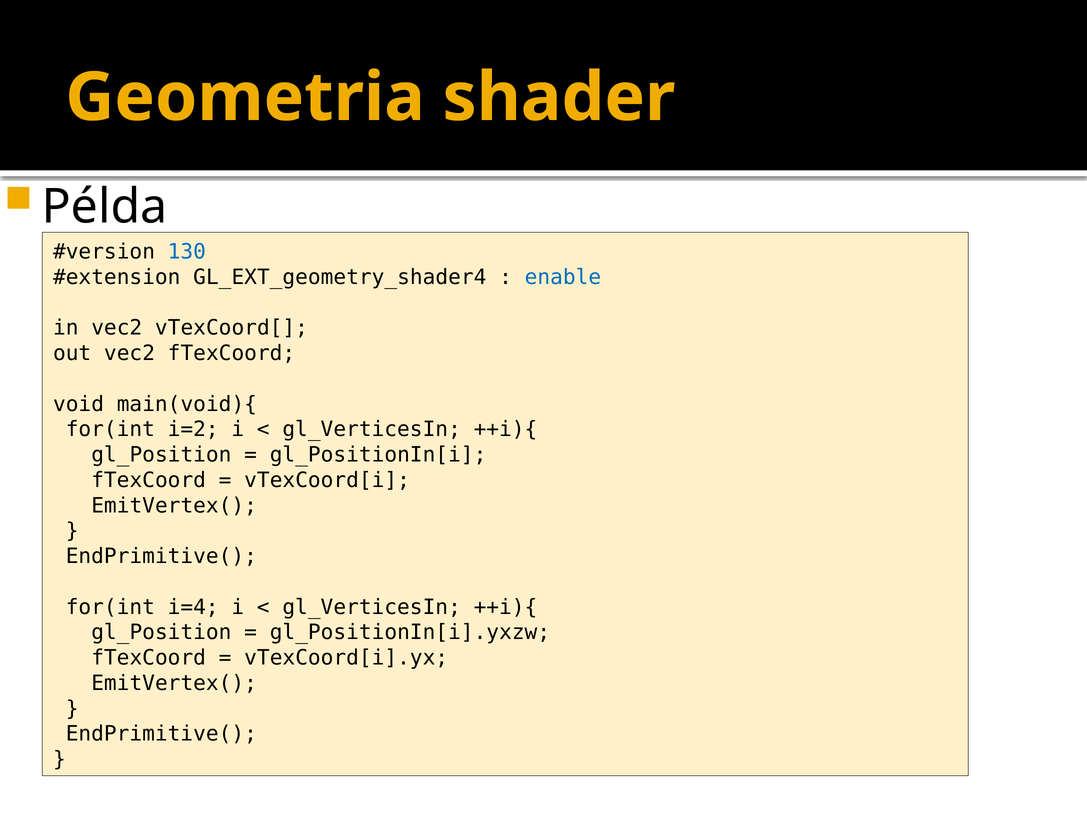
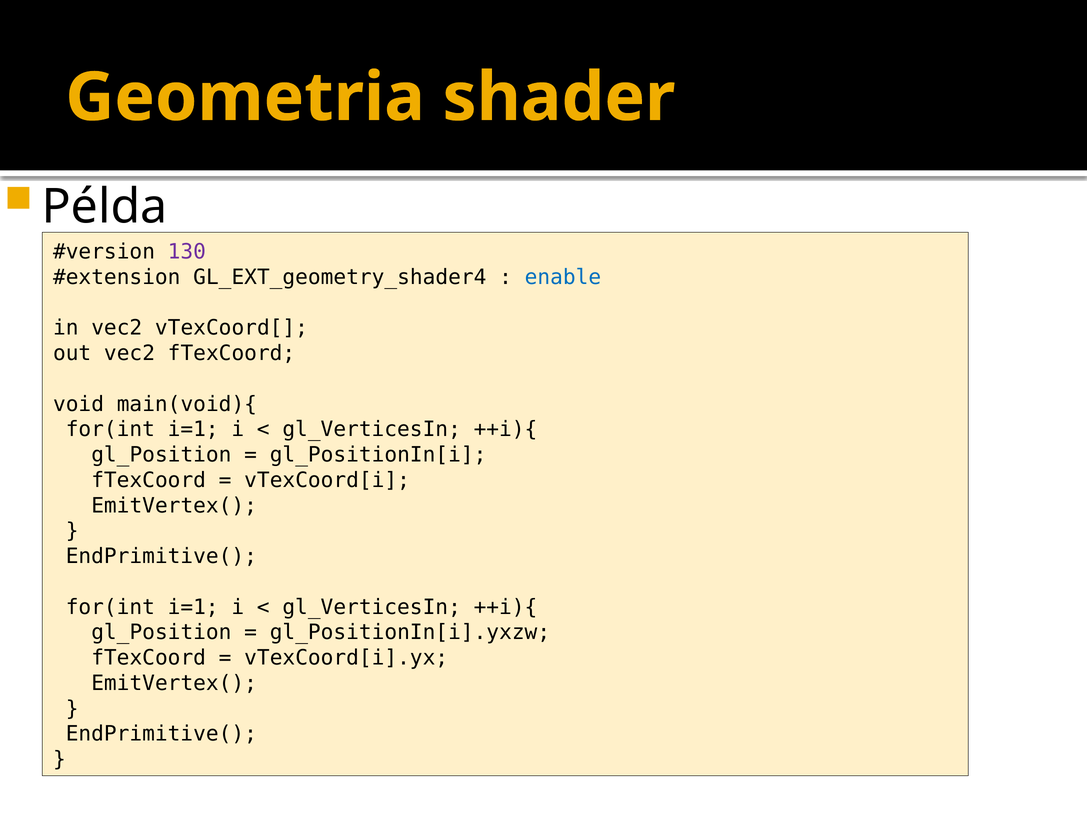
130 colour: blue -> purple (187, 252)
i=2: i=2 -> i=1 (193, 430)
i=4: i=4 -> i=1 (193, 607)
